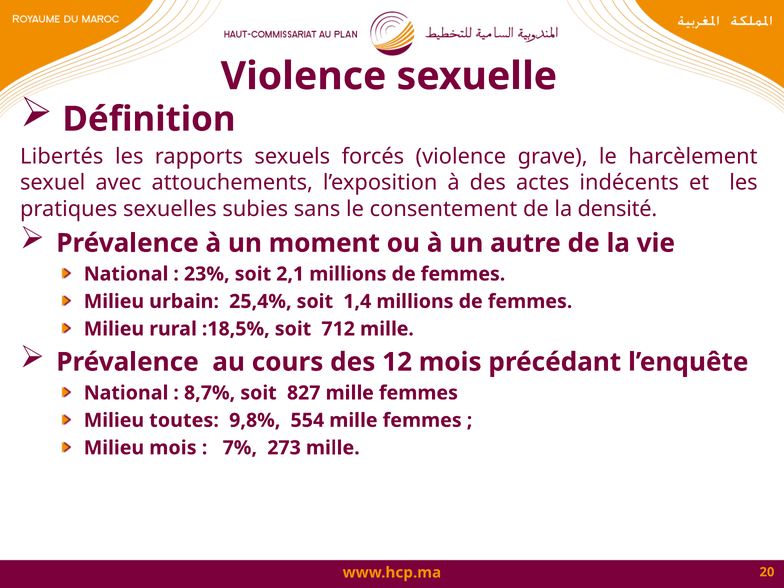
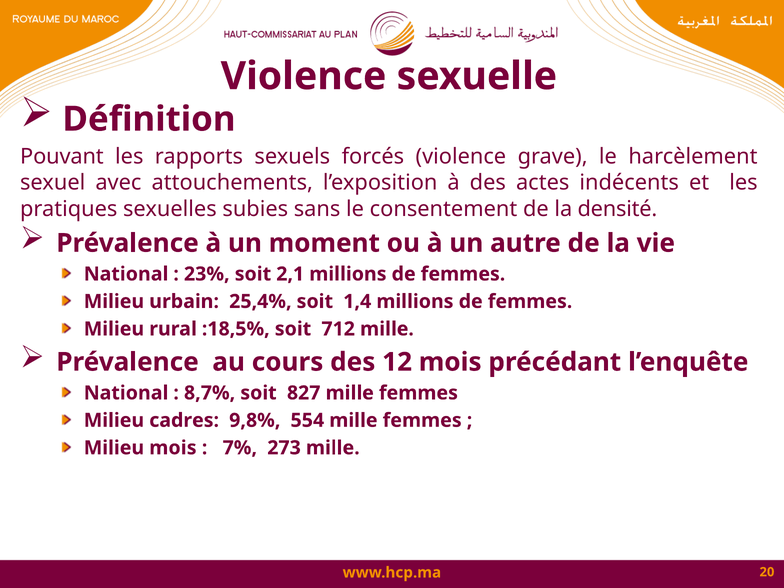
Libertés: Libertés -> Pouvant (62, 157)
toutes: toutes -> cadres (184, 420)
